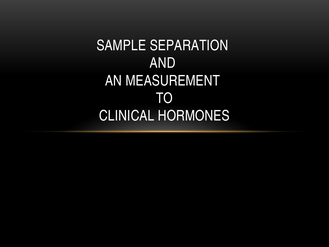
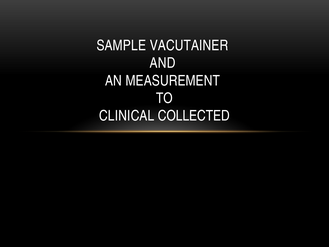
SEPARATION: SEPARATION -> VACUTAINER (189, 46)
HORMONES: HORMONES -> COLLECTED (194, 116)
